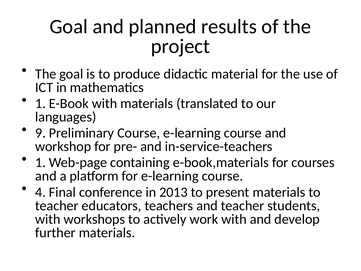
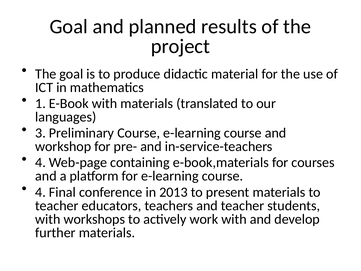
9: 9 -> 3 (41, 133)
1: 1 -> 4 (41, 162)
